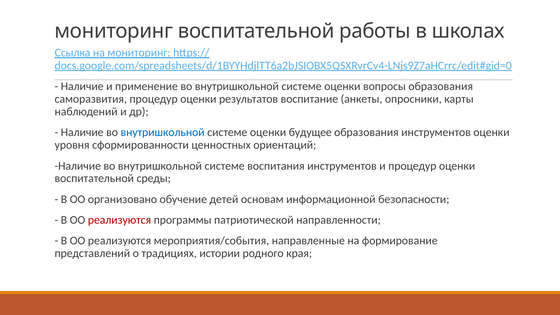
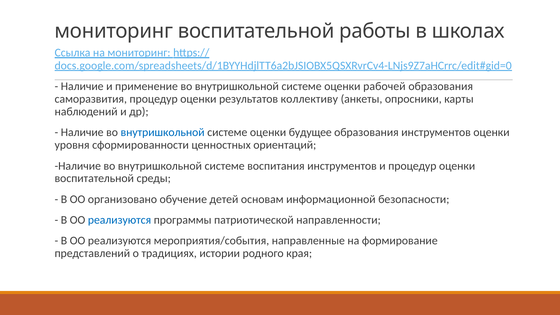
вопросы: вопросы -> рабочей (384, 86)
воспитание: воспитание -> коллективу (309, 99)
реализуются colour: red -> blue (120, 220)
